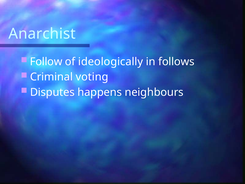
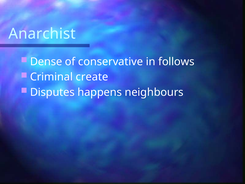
Follow: Follow -> Dense (46, 62)
ideologically: ideologically -> conservative (111, 62)
voting: voting -> create (92, 77)
